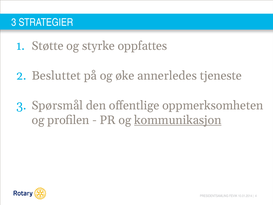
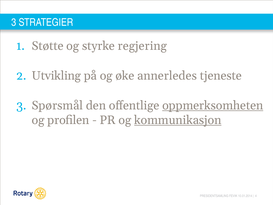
oppfattes: oppfattes -> regjering (142, 46)
Besluttet: Besluttet -> Utvikling (56, 76)
oppmerksomheten underline: none -> present (213, 105)
